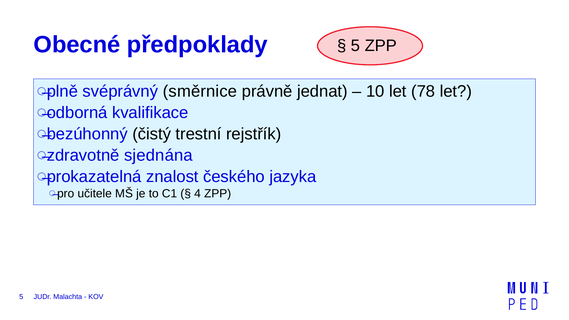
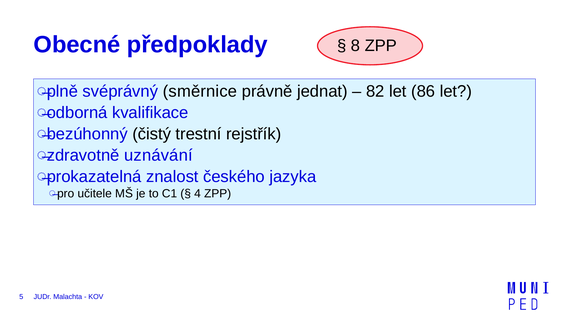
5: 5 -> 8 (356, 46)
10: 10 -> 82 (375, 91)
78: 78 -> 86 (423, 91)
sjednána: sjednána -> uznávání (158, 156)
